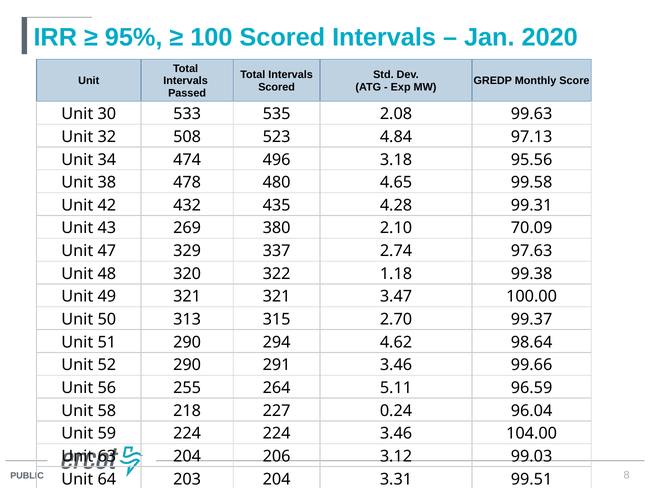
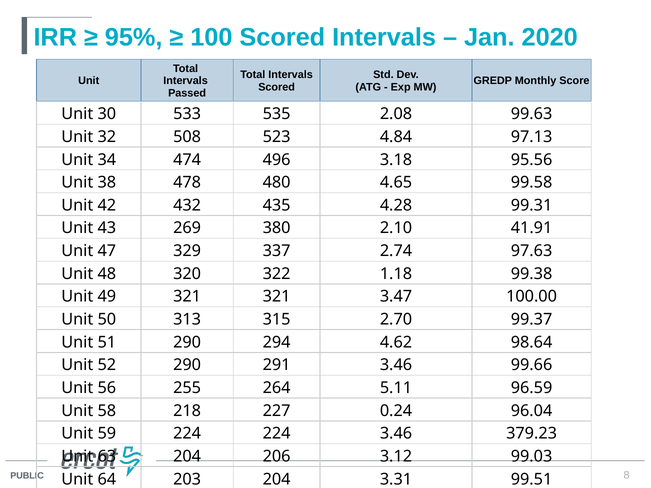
70.09: 70.09 -> 41.91 (532, 228)
104.00: 104.00 -> 379.23 (532, 434)
